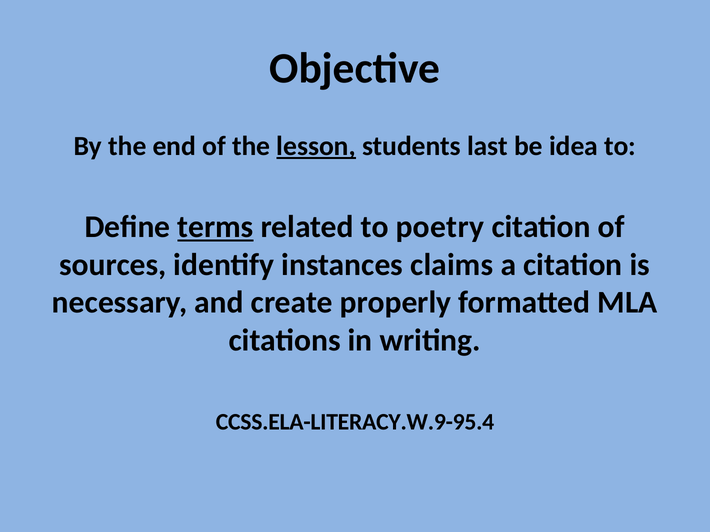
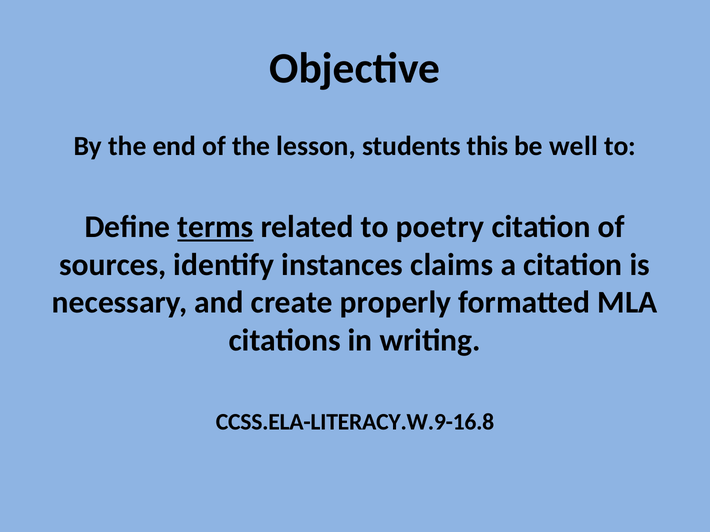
lesson underline: present -> none (316, 146)
last: last -> this (488, 146)
idea: idea -> well (573, 146)
CCSS.ELA-LITERACY.W.9-95.4: CCSS.ELA-LITERACY.W.9-95.4 -> CCSS.ELA-LITERACY.W.9-16.8 (355, 422)
